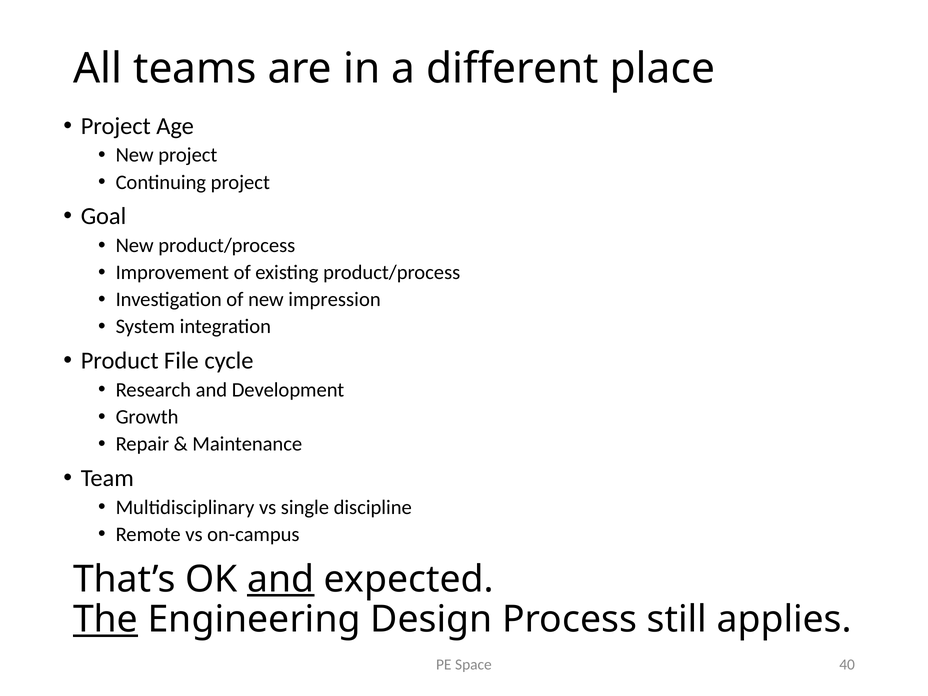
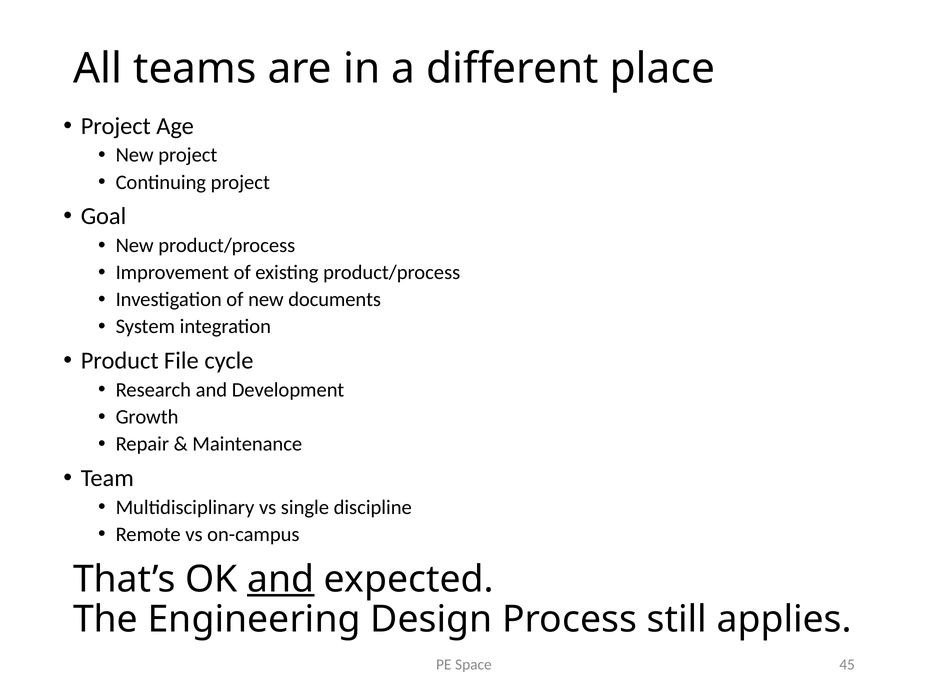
impression: impression -> documents (335, 300)
The underline: present -> none (106, 620)
40: 40 -> 45 (847, 665)
